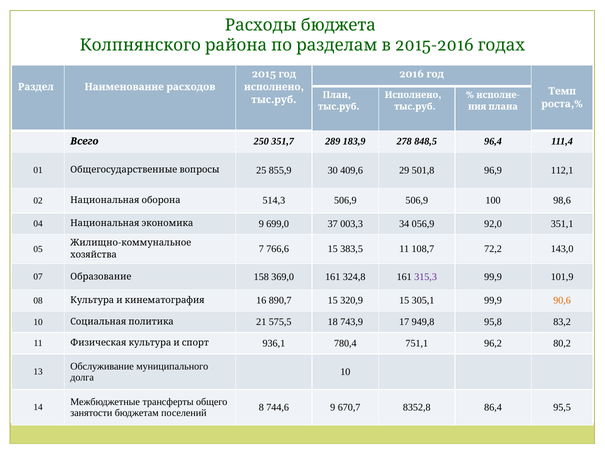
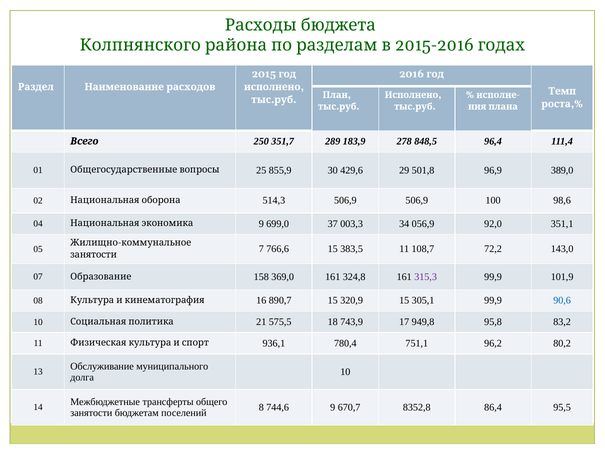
409,6: 409,6 -> 429,6 (352, 170)
112,1: 112,1 -> 389,0 (562, 170)
хозяйства: хозяйства -> занятости (94, 254)
90,6 colour: orange -> blue (562, 300)
